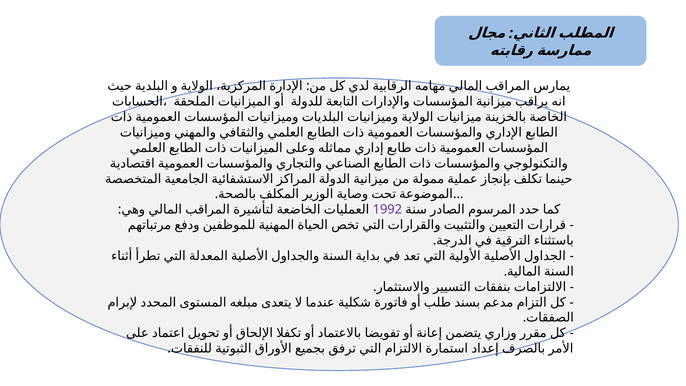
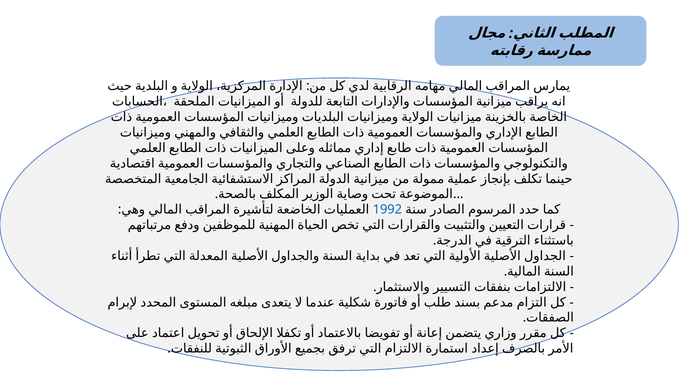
1992 colour: purple -> blue (387, 210)
